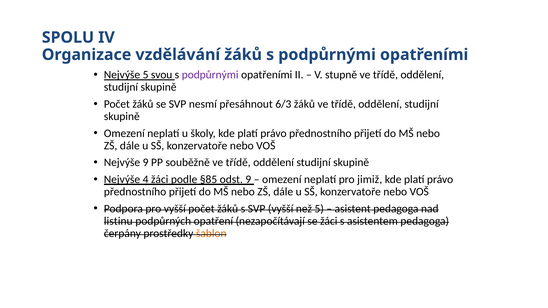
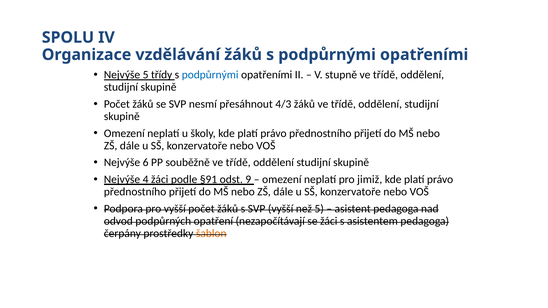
svou: svou -> třídy (162, 75)
podpůrnými colour: purple -> blue (210, 75)
6/3: 6/3 -> 4/3 (283, 104)
Nejvýše 9: 9 -> 6 (146, 163)
§85: §85 -> §91 (209, 180)
listinu: listinu -> odvod (118, 221)
